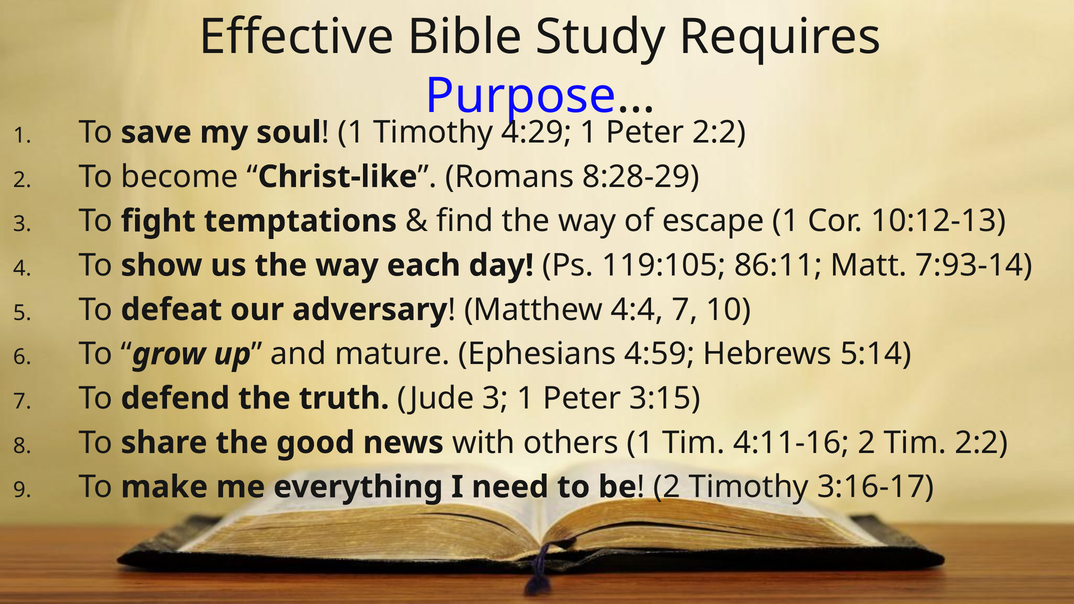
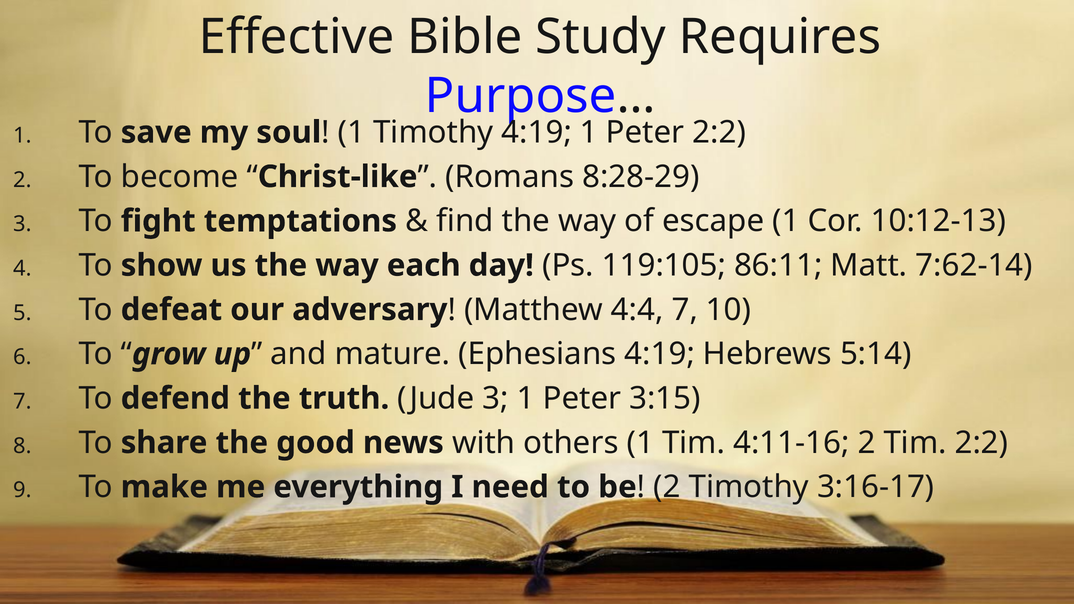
Timothy 4:29: 4:29 -> 4:19 (537, 132)
7:93-14: 7:93-14 -> 7:62-14 (974, 265)
Ephesians 4:59: 4:59 -> 4:19 (660, 354)
